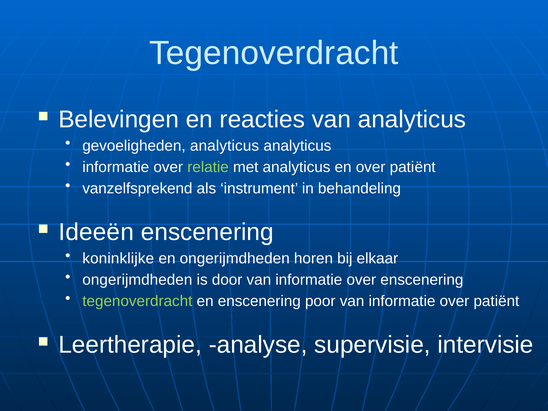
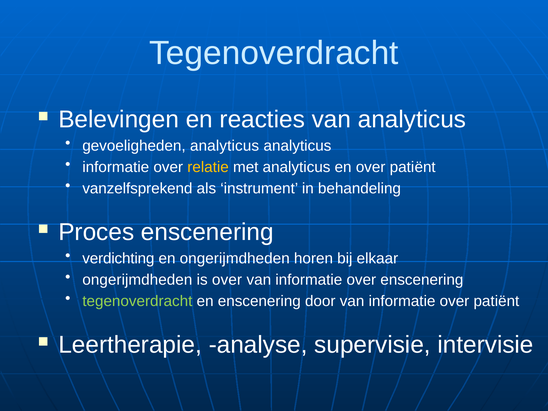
relatie colour: light green -> yellow (208, 167)
Ideeën: Ideeën -> Proces (96, 232)
koninklijke: koninklijke -> verdichting (118, 258)
is door: door -> over (227, 280)
poor: poor -> door (320, 301)
